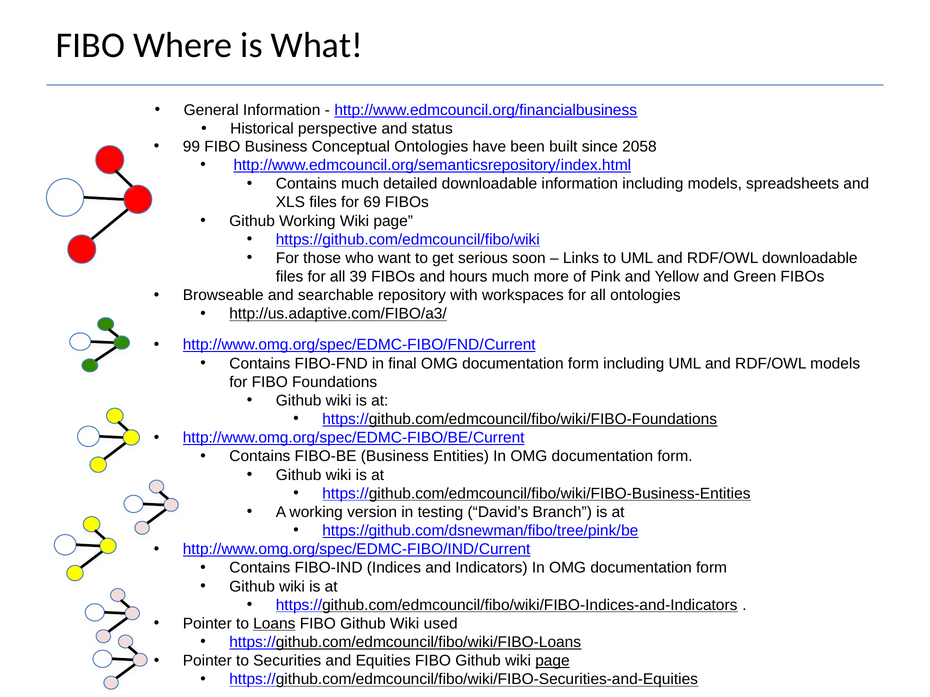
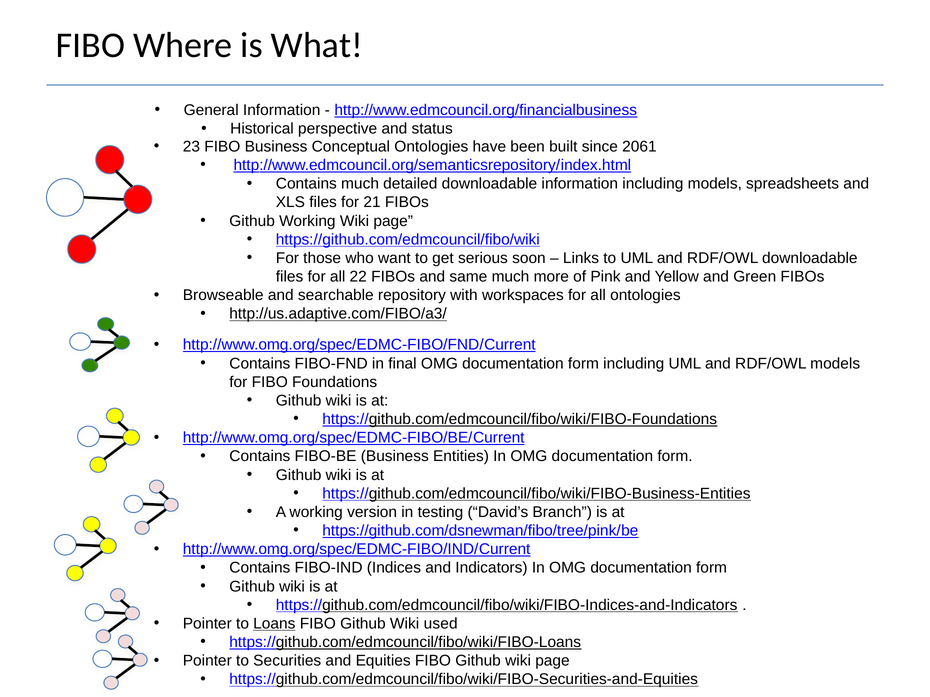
99: 99 -> 23 (191, 147)
2058: 2058 -> 2061 (639, 147)
69: 69 -> 21 (372, 202)
39: 39 -> 22 (358, 277)
hours: hours -> same (468, 277)
page underline: present -> none (552, 661)
